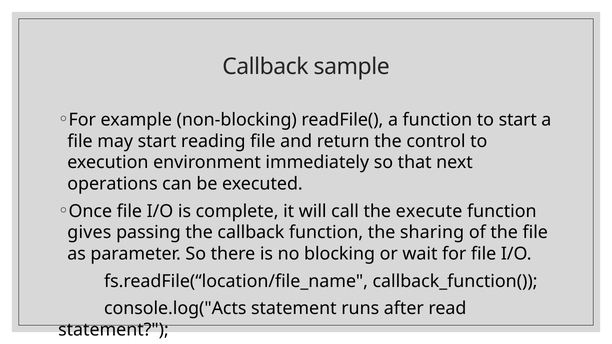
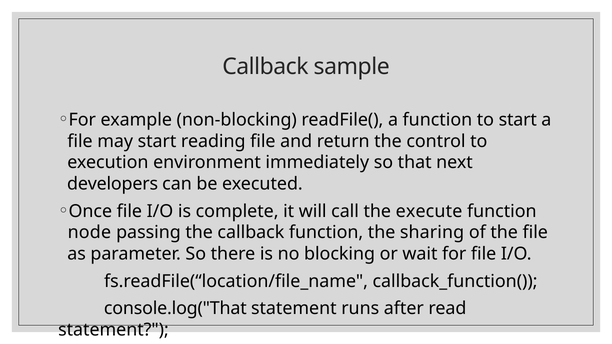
operations: operations -> developers (113, 184)
gives: gives -> node (89, 233)
console.log("Acts: console.log("Acts -> console.log("That (175, 309)
